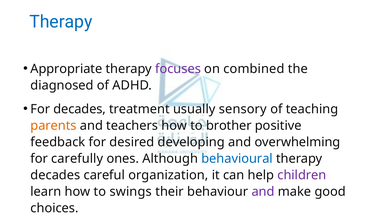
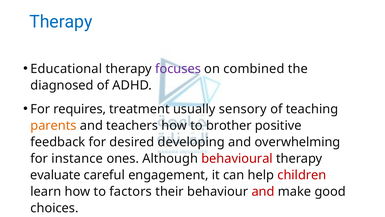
Appropriate: Appropriate -> Educational (66, 69)
For decades: decades -> requires (80, 109)
carefully: carefully -> instance (77, 158)
behavioural colour: blue -> red (237, 158)
decades: decades -> evaluate (55, 175)
careful organization: organization -> engagement (168, 175)
children colour: purple -> red (302, 175)
swings: swings -> factors (131, 191)
and colour: purple -> red (263, 191)
